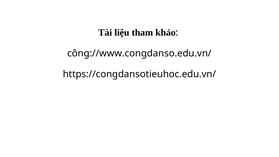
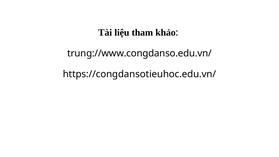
công://www.congdanso.edu.vn/: công://www.congdanso.edu.vn/ -> trung://www.congdanso.edu.vn/ (139, 53)
